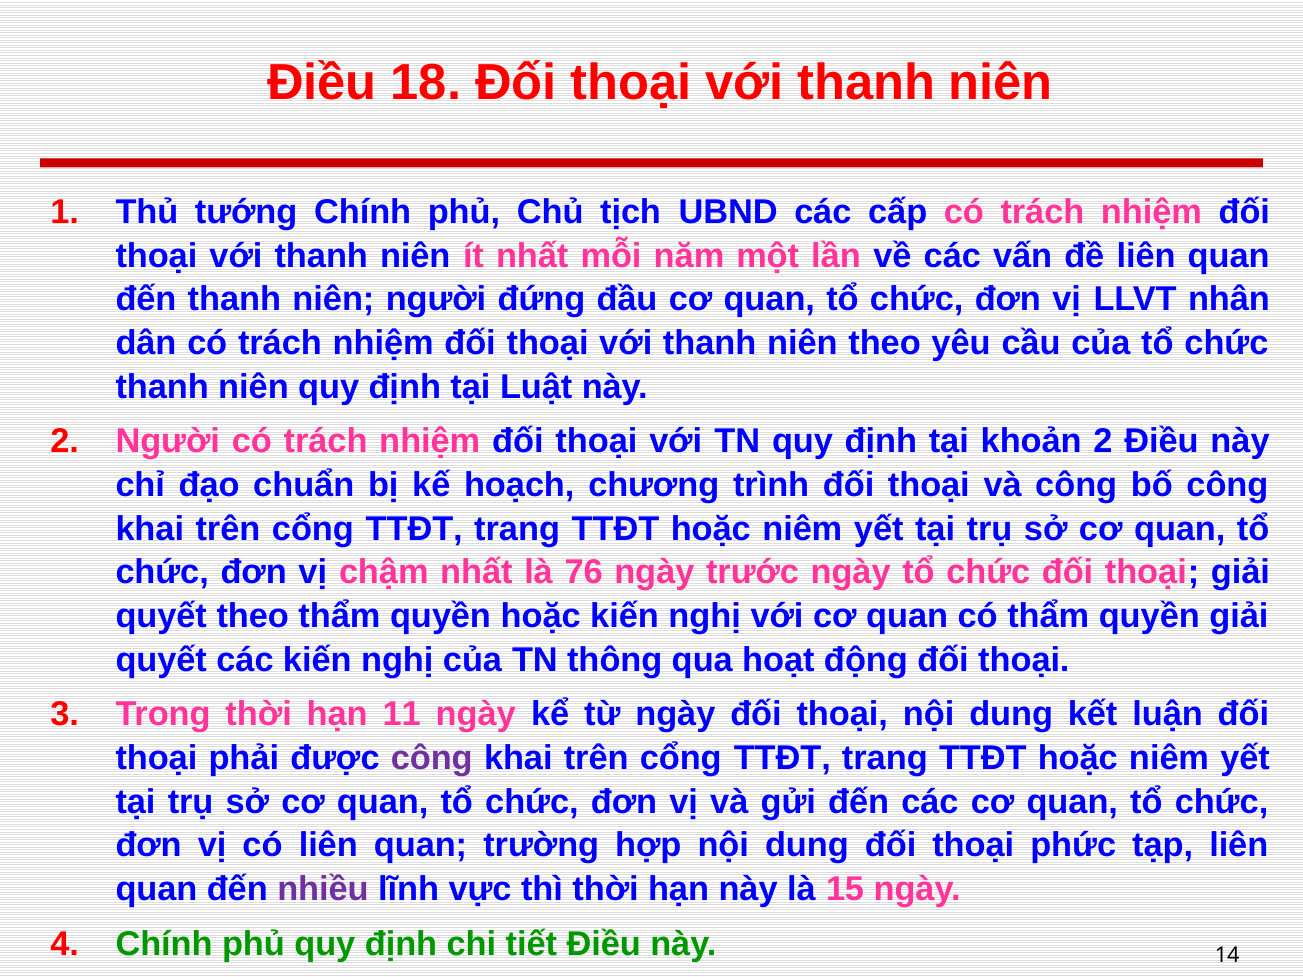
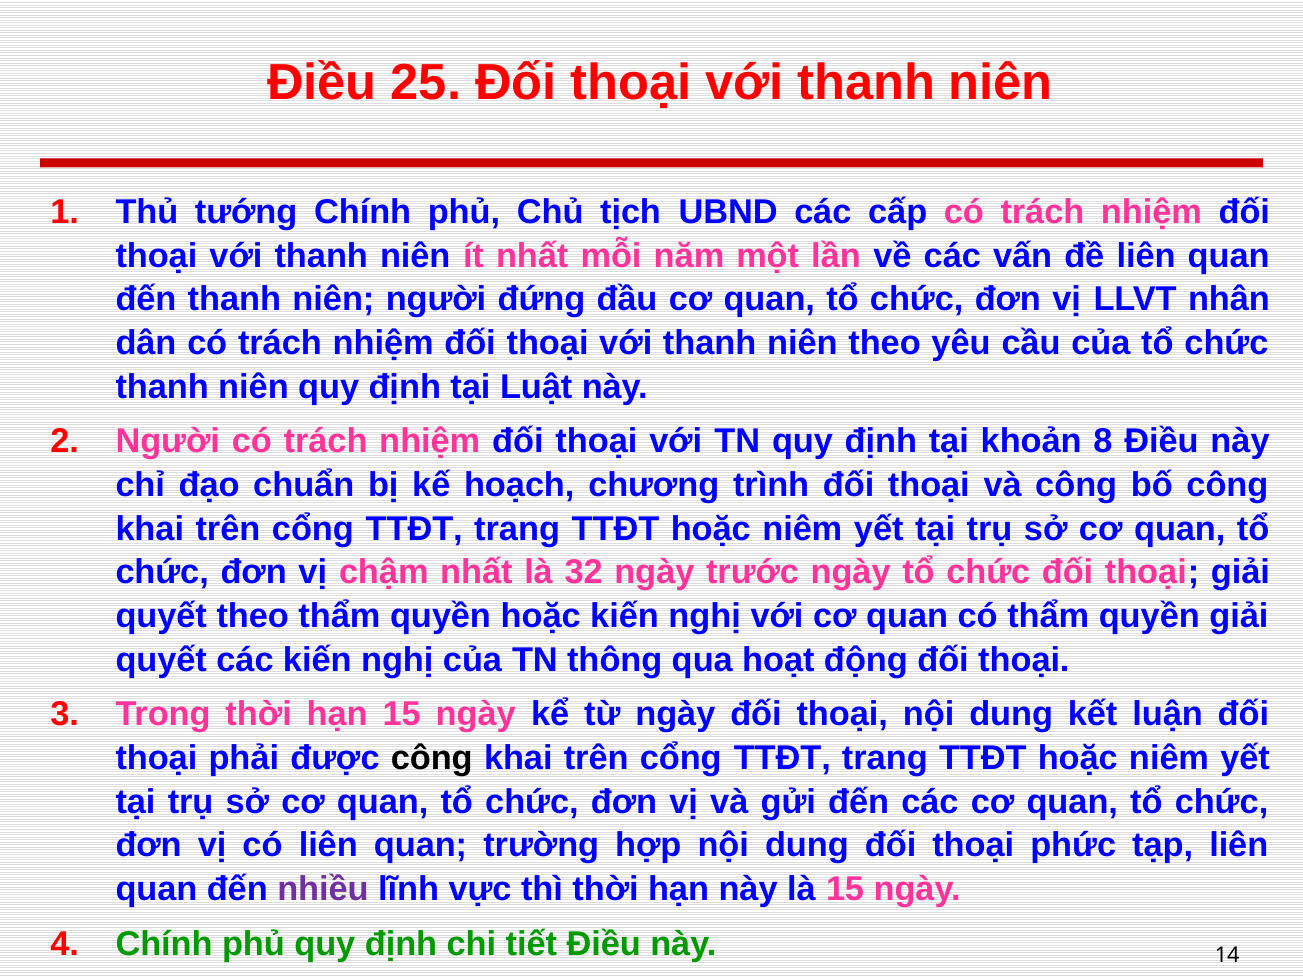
18: 18 -> 25 (426, 83)
khoản 2: 2 -> 8 (1103, 442)
76: 76 -> 32 (584, 573)
hạn 11: 11 -> 15 (402, 715)
công colour: purple -> black (432, 758)
